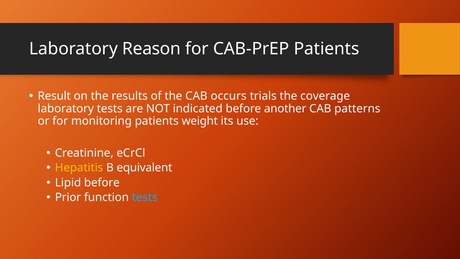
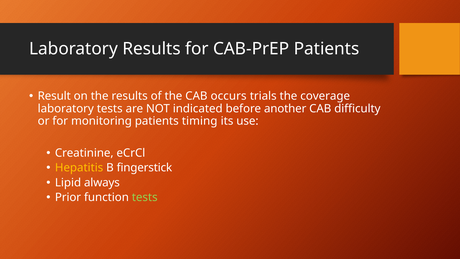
Laboratory Reason: Reason -> Results (152, 49)
patterns: patterns -> difficulty (357, 108)
weight: weight -> timing (200, 121)
equivalent: equivalent -> fingerstick (144, 168)
Lipid before: before -> always (102, 182)
tests colour: light blue -> light green (145, 197)
